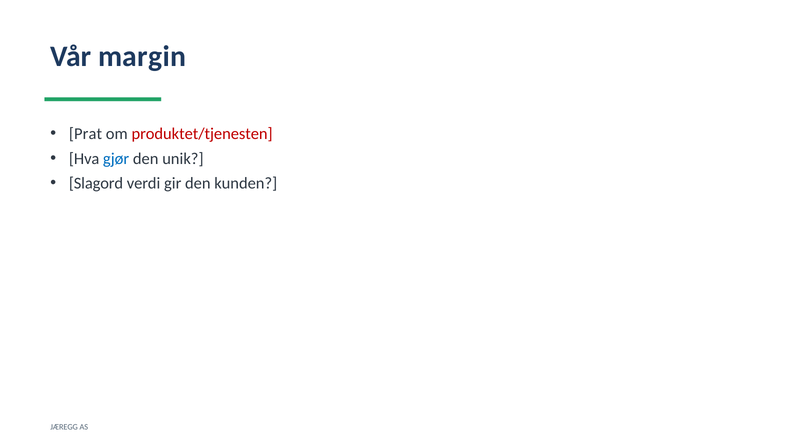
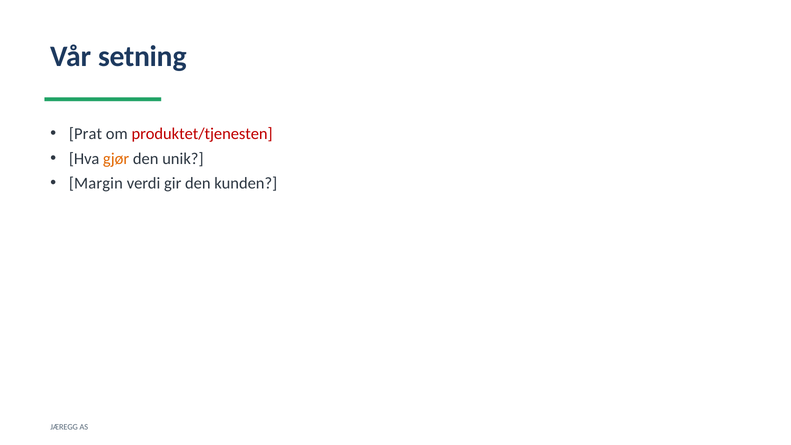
margin: margin -> setning (142, 56)
gjør colour: blue -> orange (116, 159)
Slagord: Slagord -> Margin (96, 183)
